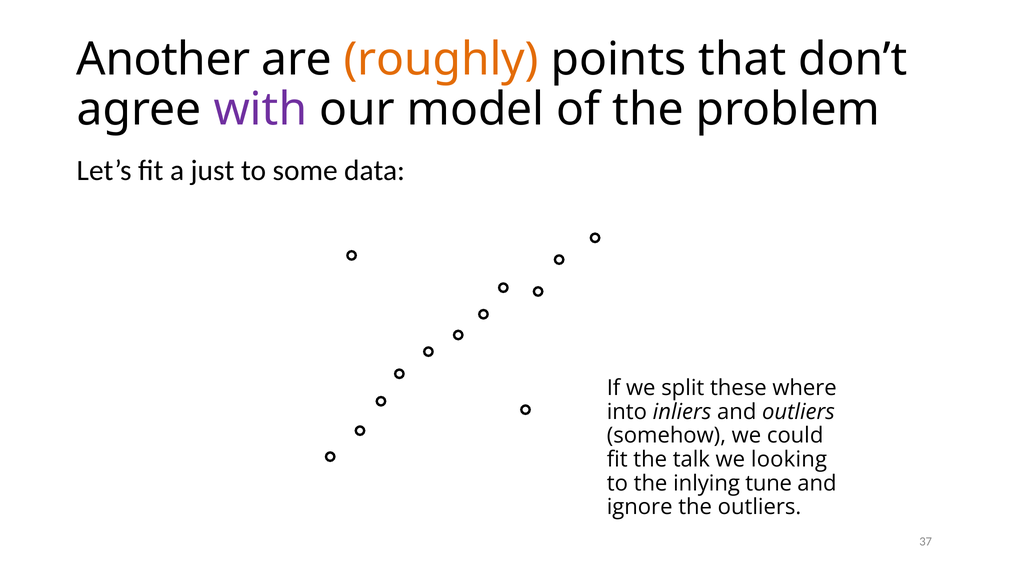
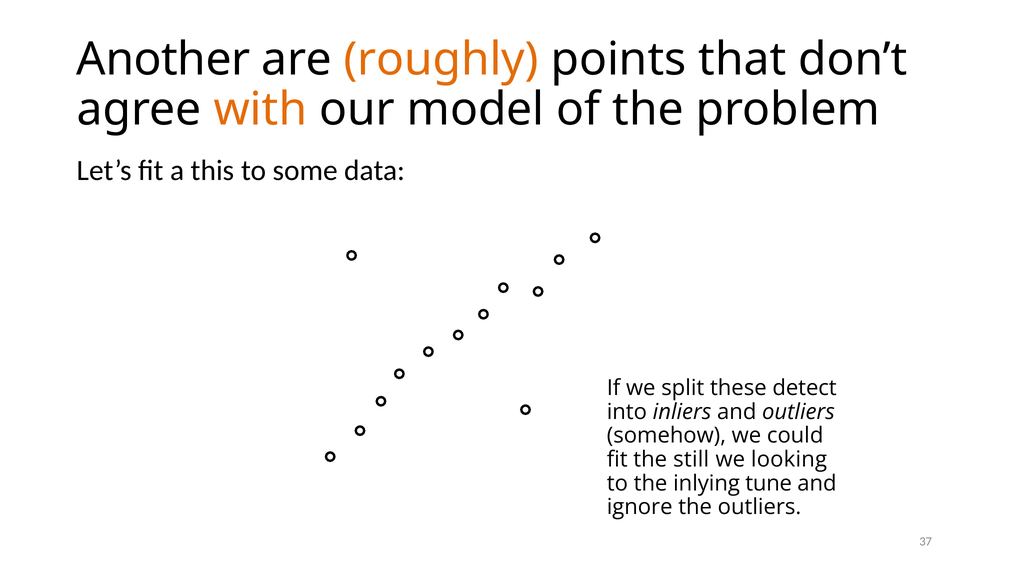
with colour: purple -> orange (260, 110)
just: just -> this (213, 171)
where: where -> detect (805, 388)
talk: talk -> still (691, 460)
